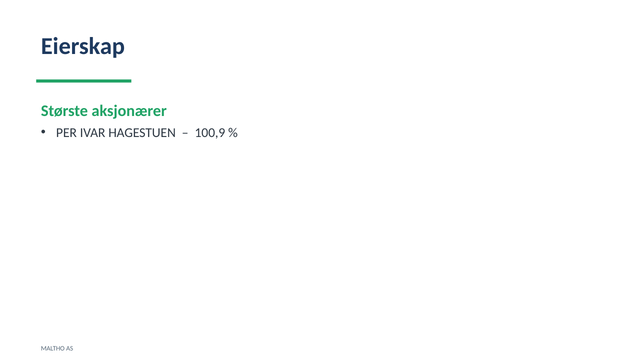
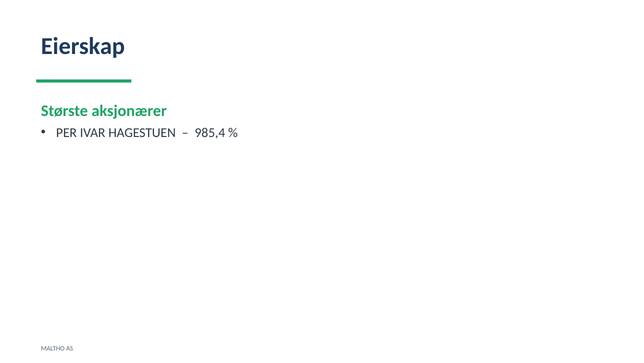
100,9: 100,9 -> 985,4 (210, 132)
